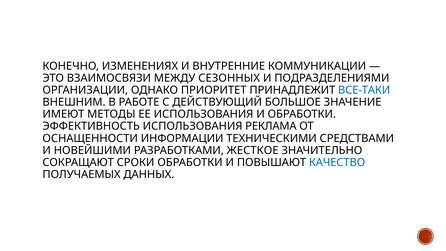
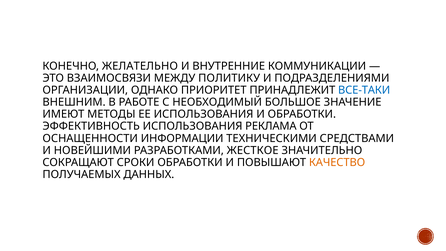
ИЗМЕНЕНИЯХ: ИЗМЕНЕНИЯХ -> ЖЕЛАТЕЛЬНО (140, 66)
СЕЗОННЫХ: СЕЗОННЫХ -> ПОЛИТИКУ (229, 78)
ДЕЙСТВУЮЩИЙ: ДЕЙСТВУЮЩИЙ -> НЕОБХОДИМЫЙ (217, 102)
КАЧЕСТВО colour: blue -> orange (337, 162)
